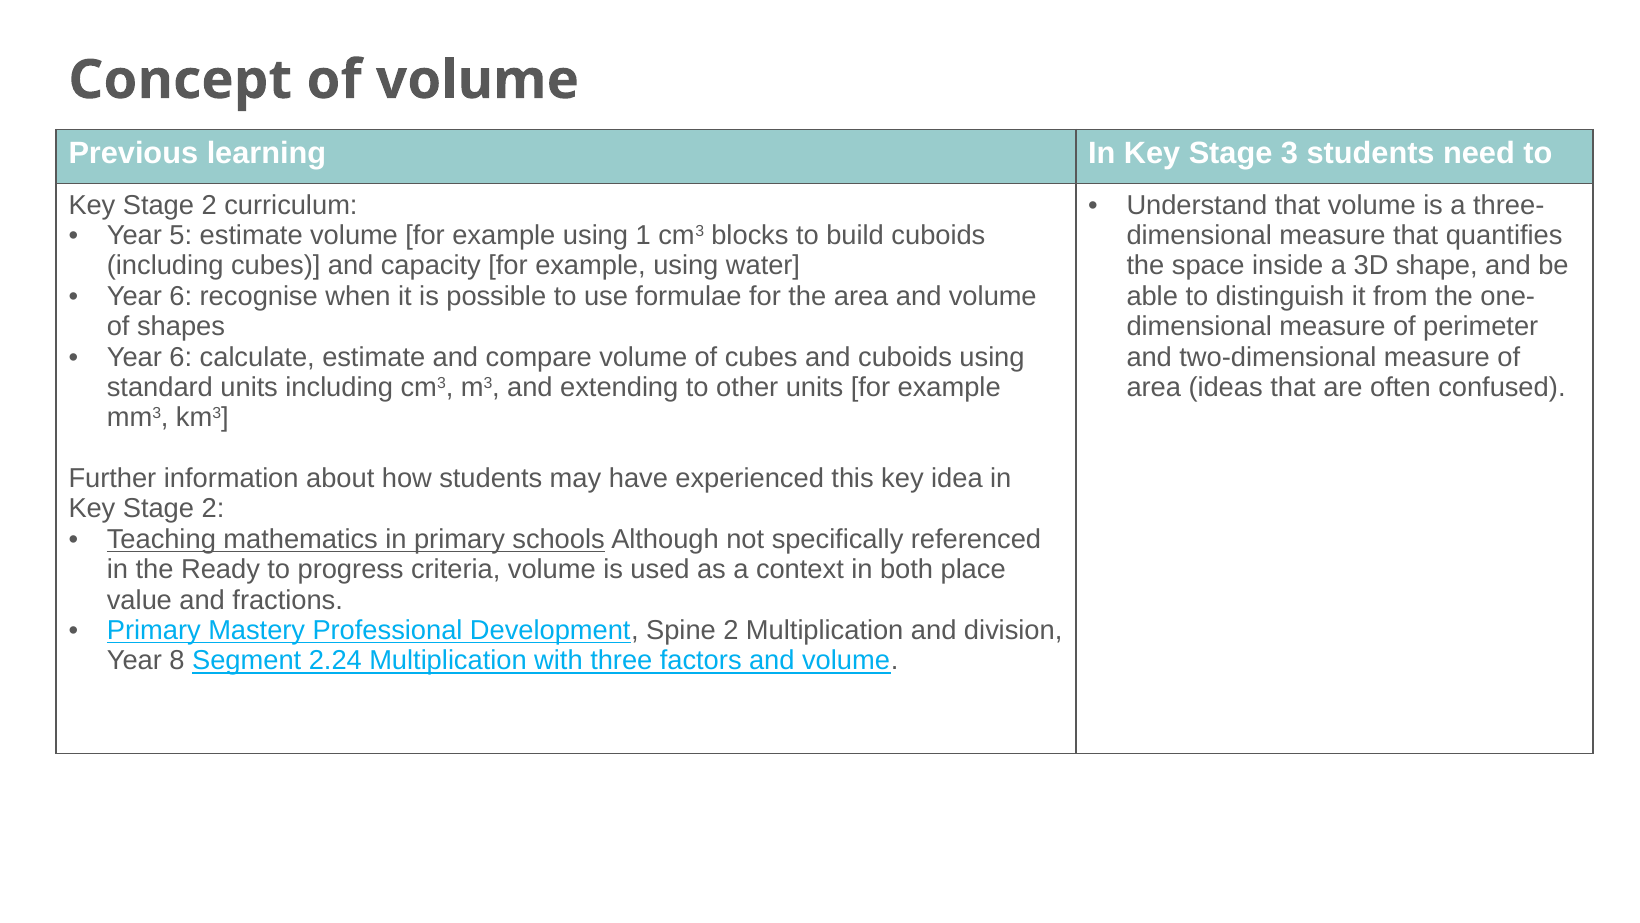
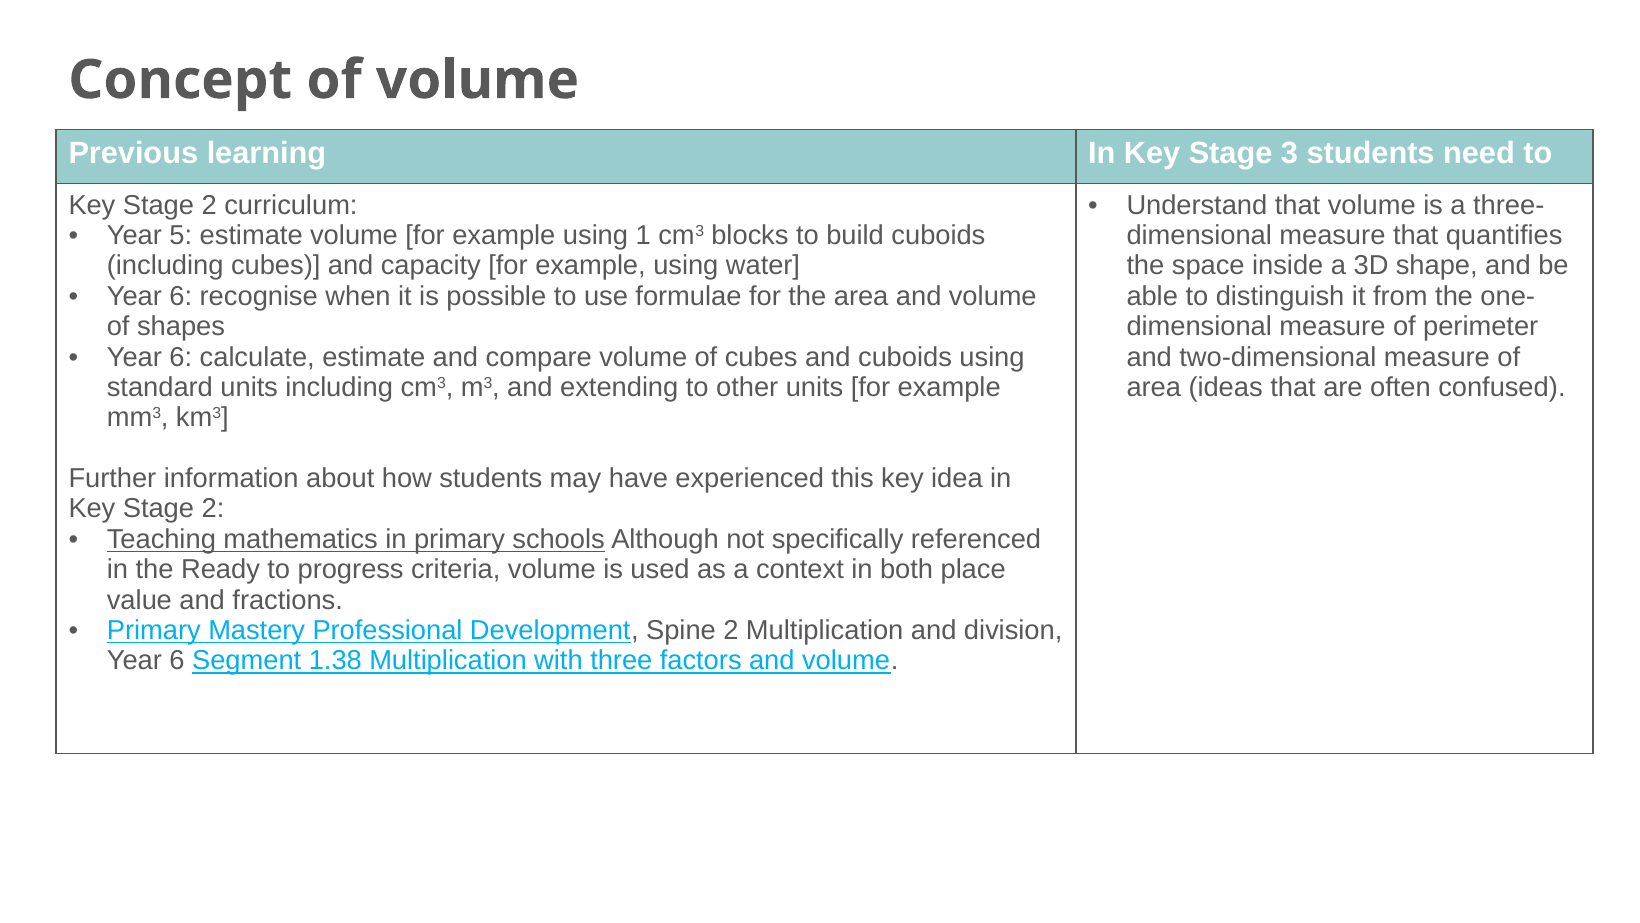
8: 8 -> 6 (177, 661)
2.24: 2.24 -> 1.38 (335, 661)
